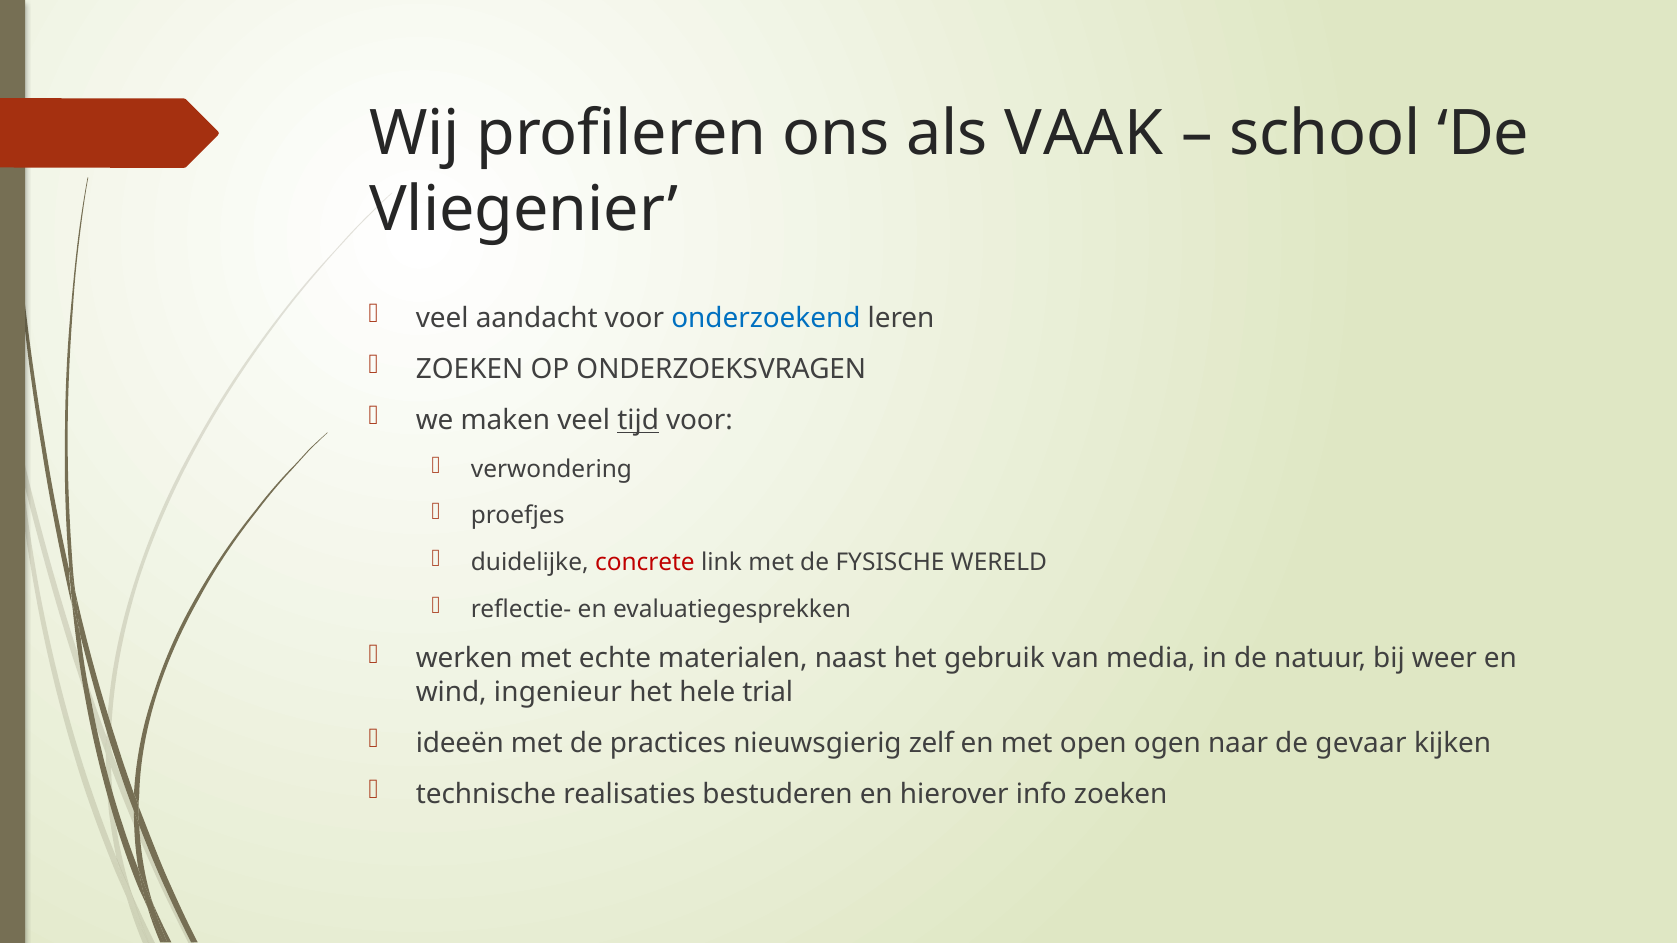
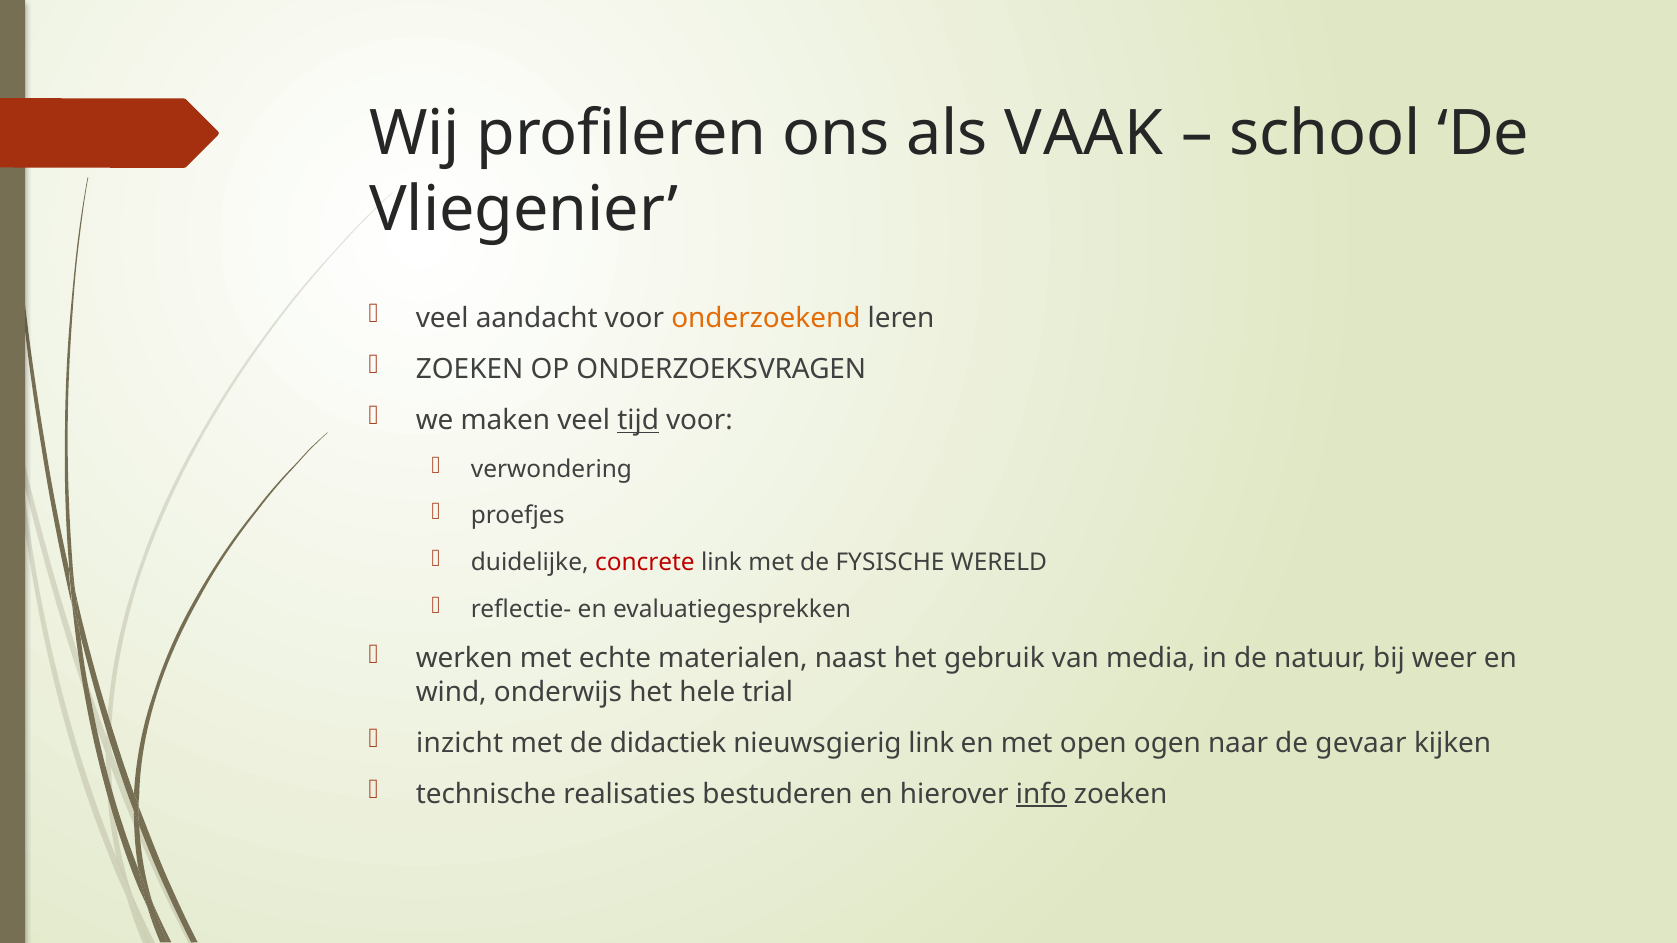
onderzoekend colour: blue -> orange (766, 318)
ingenieur: ingenieur -> onderwijs (558, 692)
ideeën: ideeën -> inzicht (460, 743)
practices: practices -> didactiek (668, 743)
nieuwsgierig zelf: zelf -> link (931, 743)
info underline: none -> present (1041, 794)
